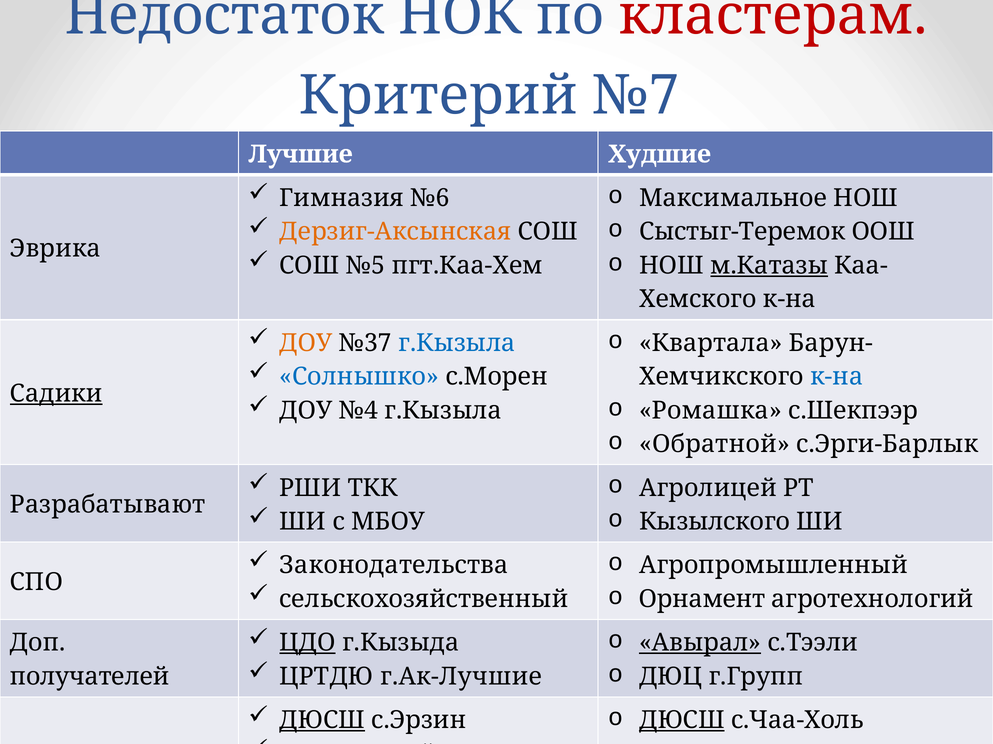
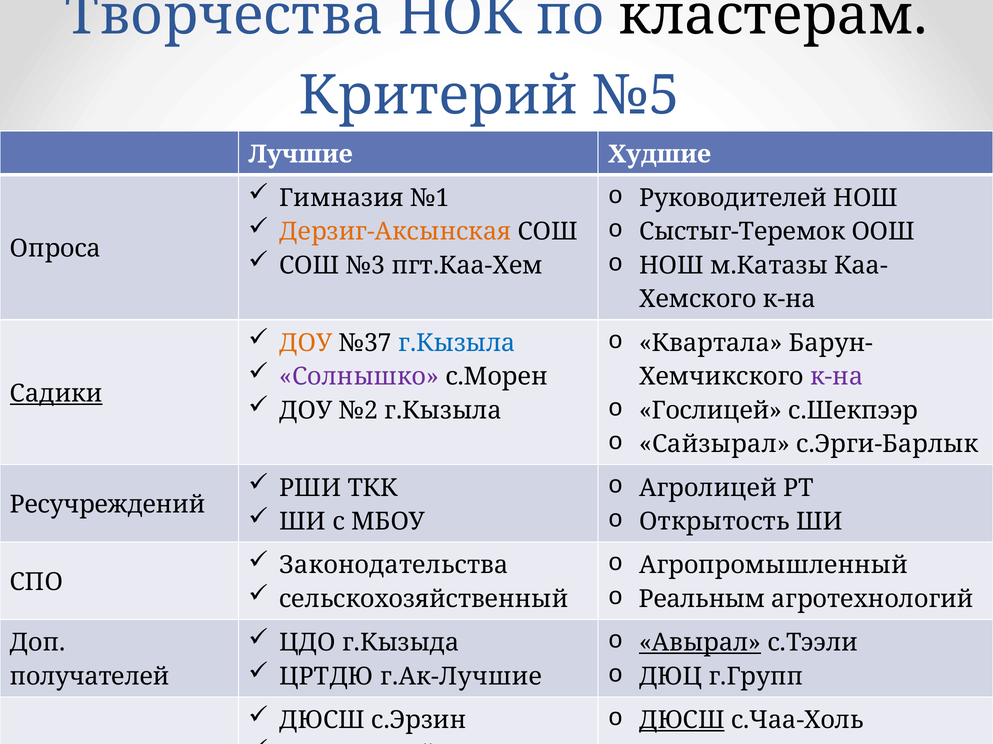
Недостаток: Недостаток -> Творчества (224, 16)
кластерам colour: red -> black (773, 16)
№7: №7 -> №5 (636, 96)
№6: №6 -> №1 (430, 198)
Максимальное: Максимальное -> Руководителей (733, 198)
Эврика: Эврика -> Опроса (56, 249)
№5: №5 -> №3 (366, 266)
м.Катазы underline: present -> none (769, 266)
Солнышко colour: blue -> purple (359, 377)
к-на colour: blue -> purple (837, 377)
№4: №4 -> №2 (358, 411)
Ромашка: Ромашка -> Гослицей (711, 411)
Обратной: Обратной -> Сайзырал (714, 445)
Разрабатывают: Разрабатывают -> Ресучреждений (108, 505)
Кызылского: Кызылского -> Открытость (714, 522)
Орнамент: Орнамент -> Реальным (702, 600)
ЦДО underline: present -> none (308, 643)
ДЮСШ underline: present -> none (322, 721)
